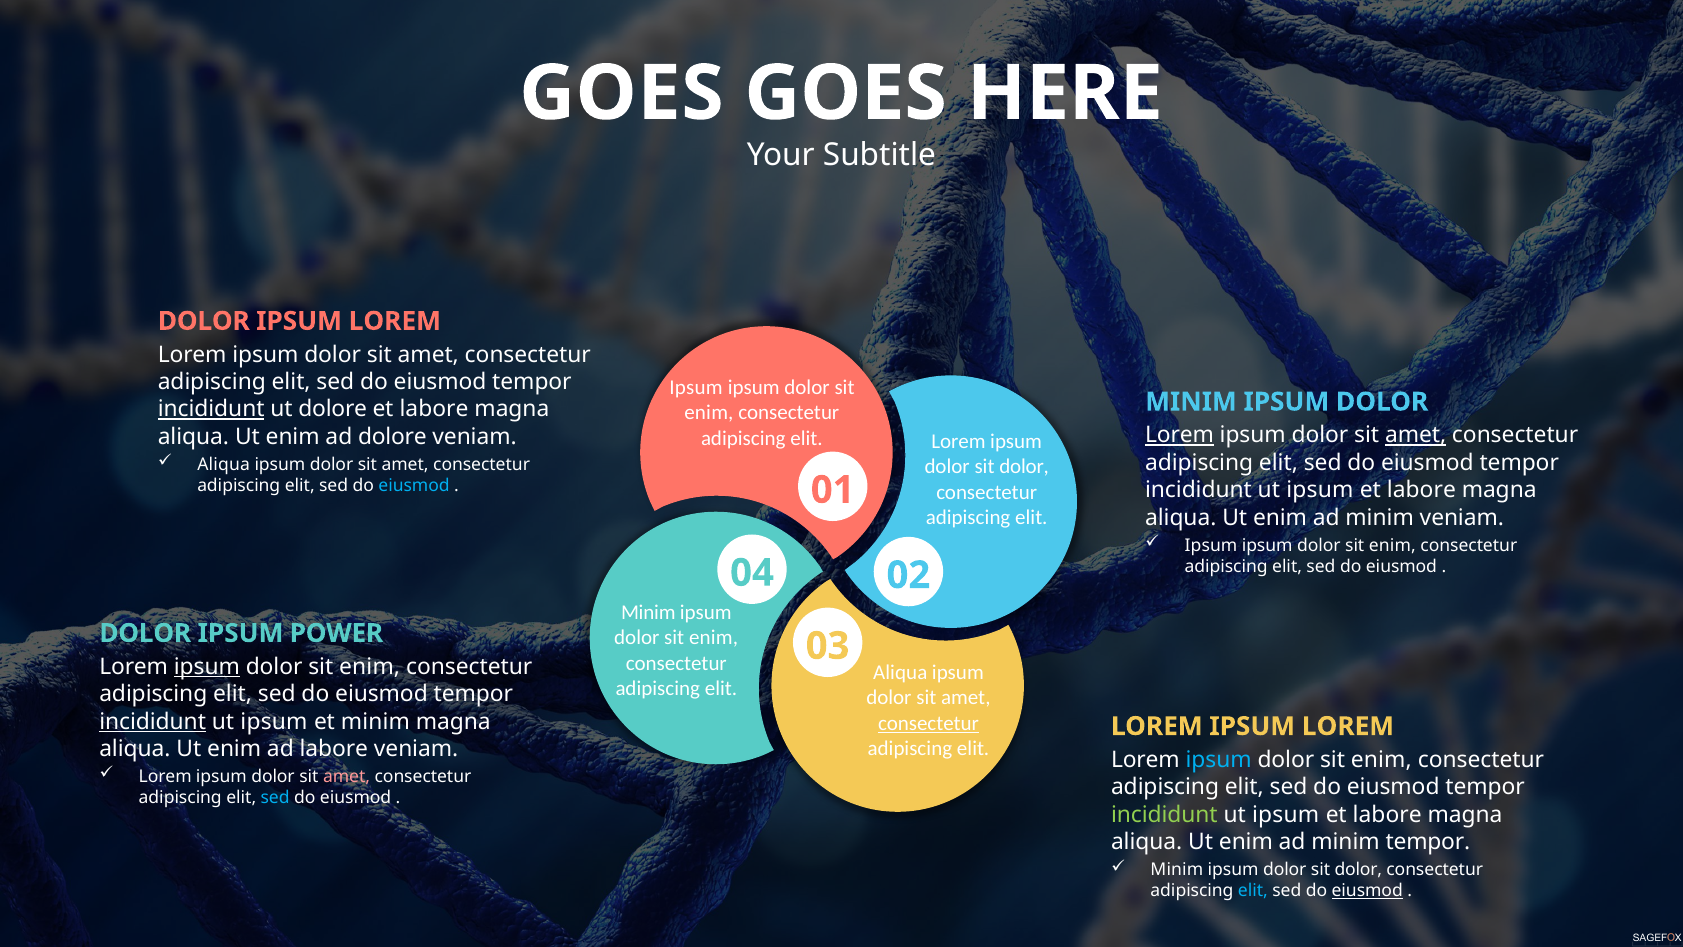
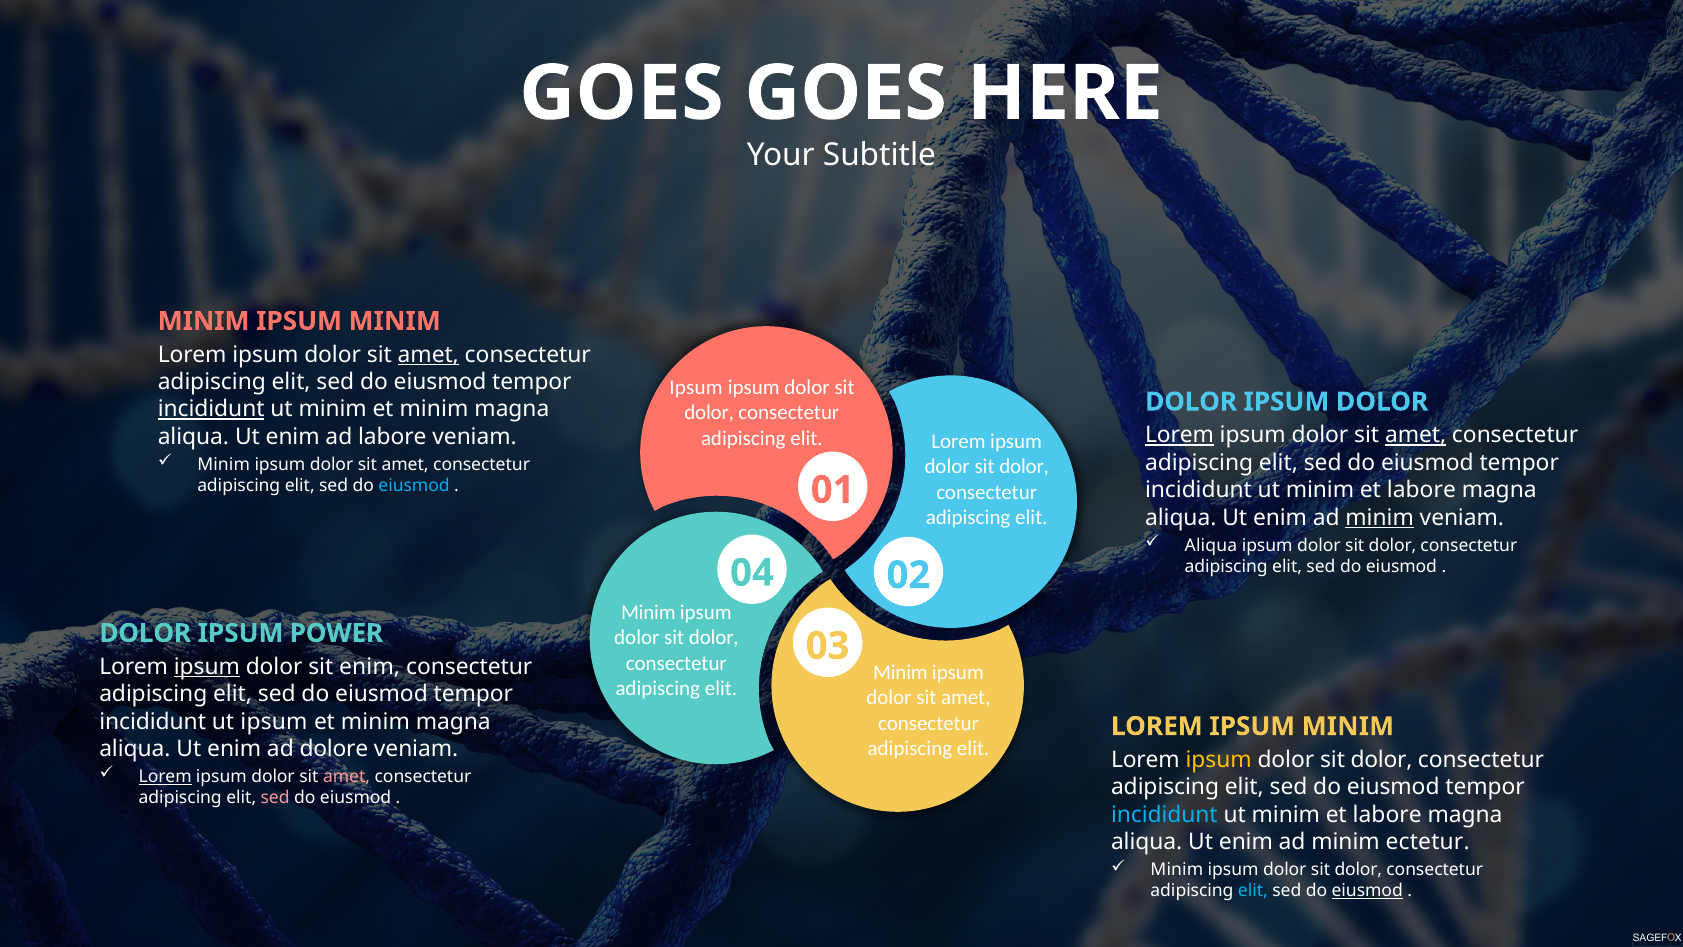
DOLOR: DOLOR -> MINIM (204, 321)
LOREM: LOREM -> MINIM (395, 321)
amet underline: none -> present (428, 354)
MINIM: MINIM -> DOLOR (1191, 402)
dolore: dolore -> minim (333, 409)
labore: labore -> minim (434, 409)
enim: enim -> dolor (709, 413)
ad dolore: dolore -> labore (392, 437)
Aliqua: Aliqua -> Minim (224, 465)
ipsum: ipsum -> minim (1320, 490)
minim underline: none -> present (1380, 517)
Ipsum: Ipsum -> Aliqua (1211, 545)
enim: enim -> dolor (1392, 545)
enim: enim -> dolor (714, 638)
Aliqua: Aliqua -> Minim (900, 672)
consectetur underline: present -> none (929, 723)
incididunt underline: present -> none (153, 721)
LOREM IPSUM LOREM: LOREM -> MINIM (1348, 726)
ad labore: labore -> dolore (334, 749)
ipsum colour: light blue -> yellow (1219, 760)
enim: enim -> dolor (1382, 760)
Lorem underline: none -> present (165, 777)
sed colour: light blue -> pink (275, 798)
incididunt colour: light green -> light blue (1164, 814)
ipsum: ipsum -> minim (1286, 814)
minim tempor: tempor -> ectetur (1428, 842)
